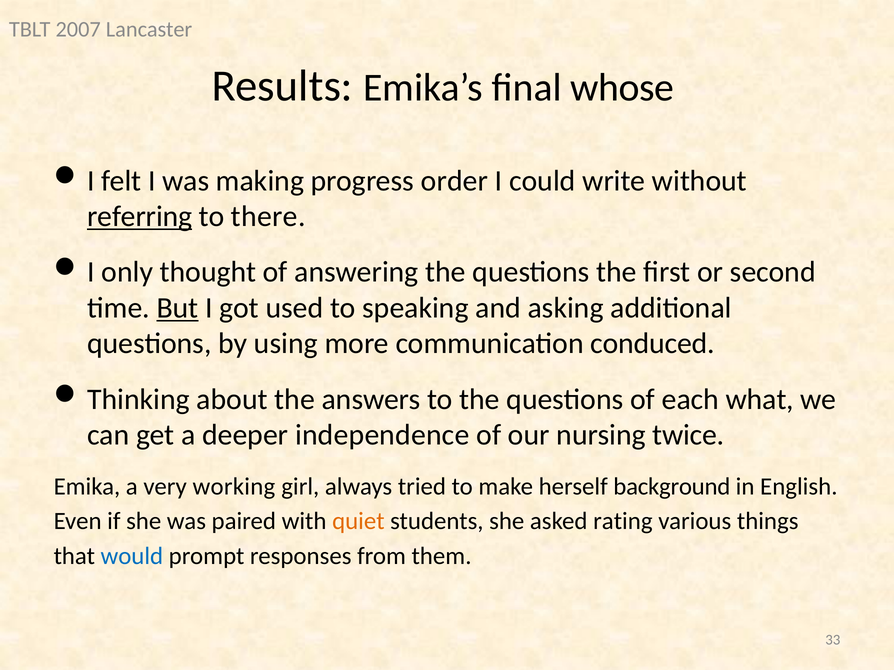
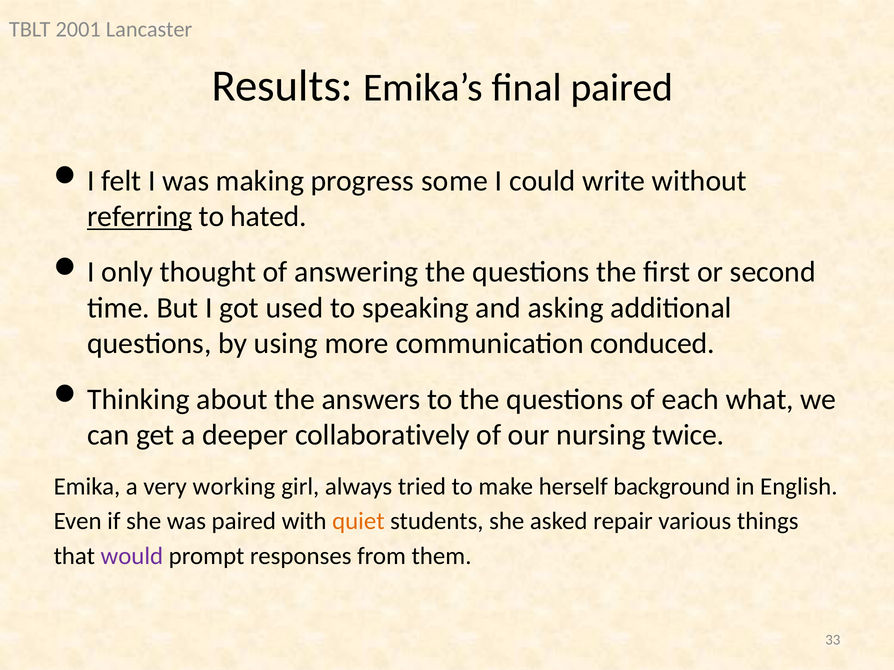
2007: 2007 -> 2001 (78, 29)
final whose: whose -> paired (622, 87)
order: order -> some (454, 181)
there: there -> hated (269, 217)
But underline: present -> none (178, 308)
independence: independence -> collaboratively (382, 435)
rating: rating -> repair (623, 522)
would colour: blue -> purple (132, 556)
